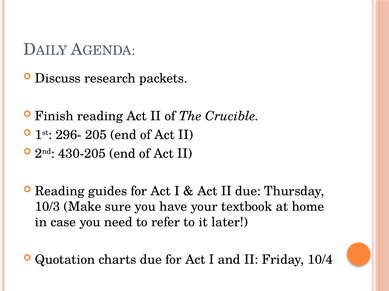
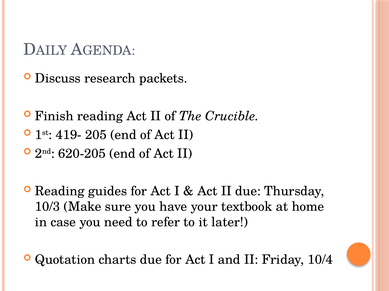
296-: 296- -> 419- (69, 135)
430-205: 430-205 -> 620-205 (82, 154)
